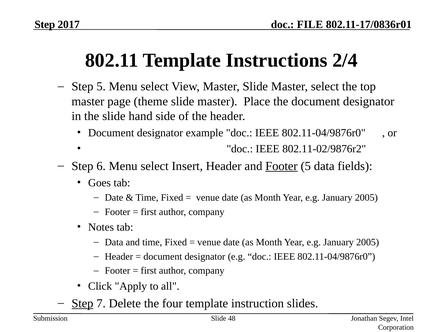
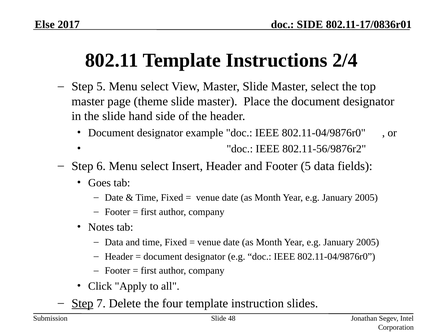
Step: Step -> Else (45, 25)
doc FILE: FILE -> SIDE (310, 25)
802.11-02/9876r2: 802.11-02/9876r2 -> 802.11-56/9876r2 (324, 149)
Footer underline: present -> none (281, 166)
